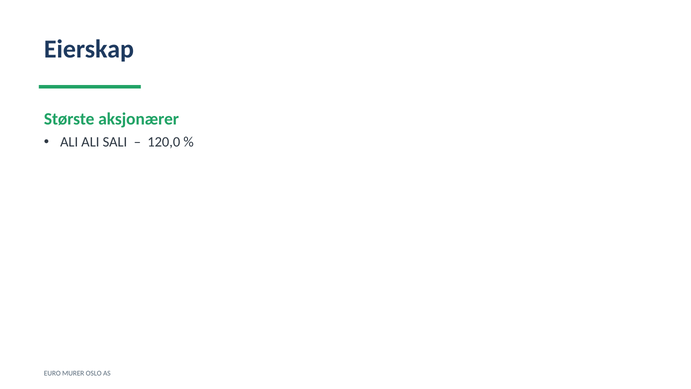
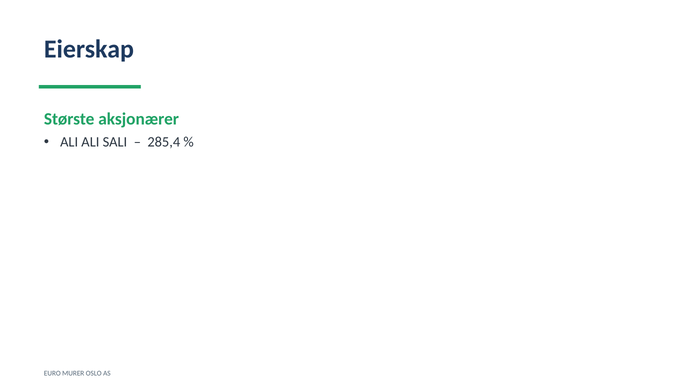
120,0: 120,0 -> 285,4 (164, 142)
